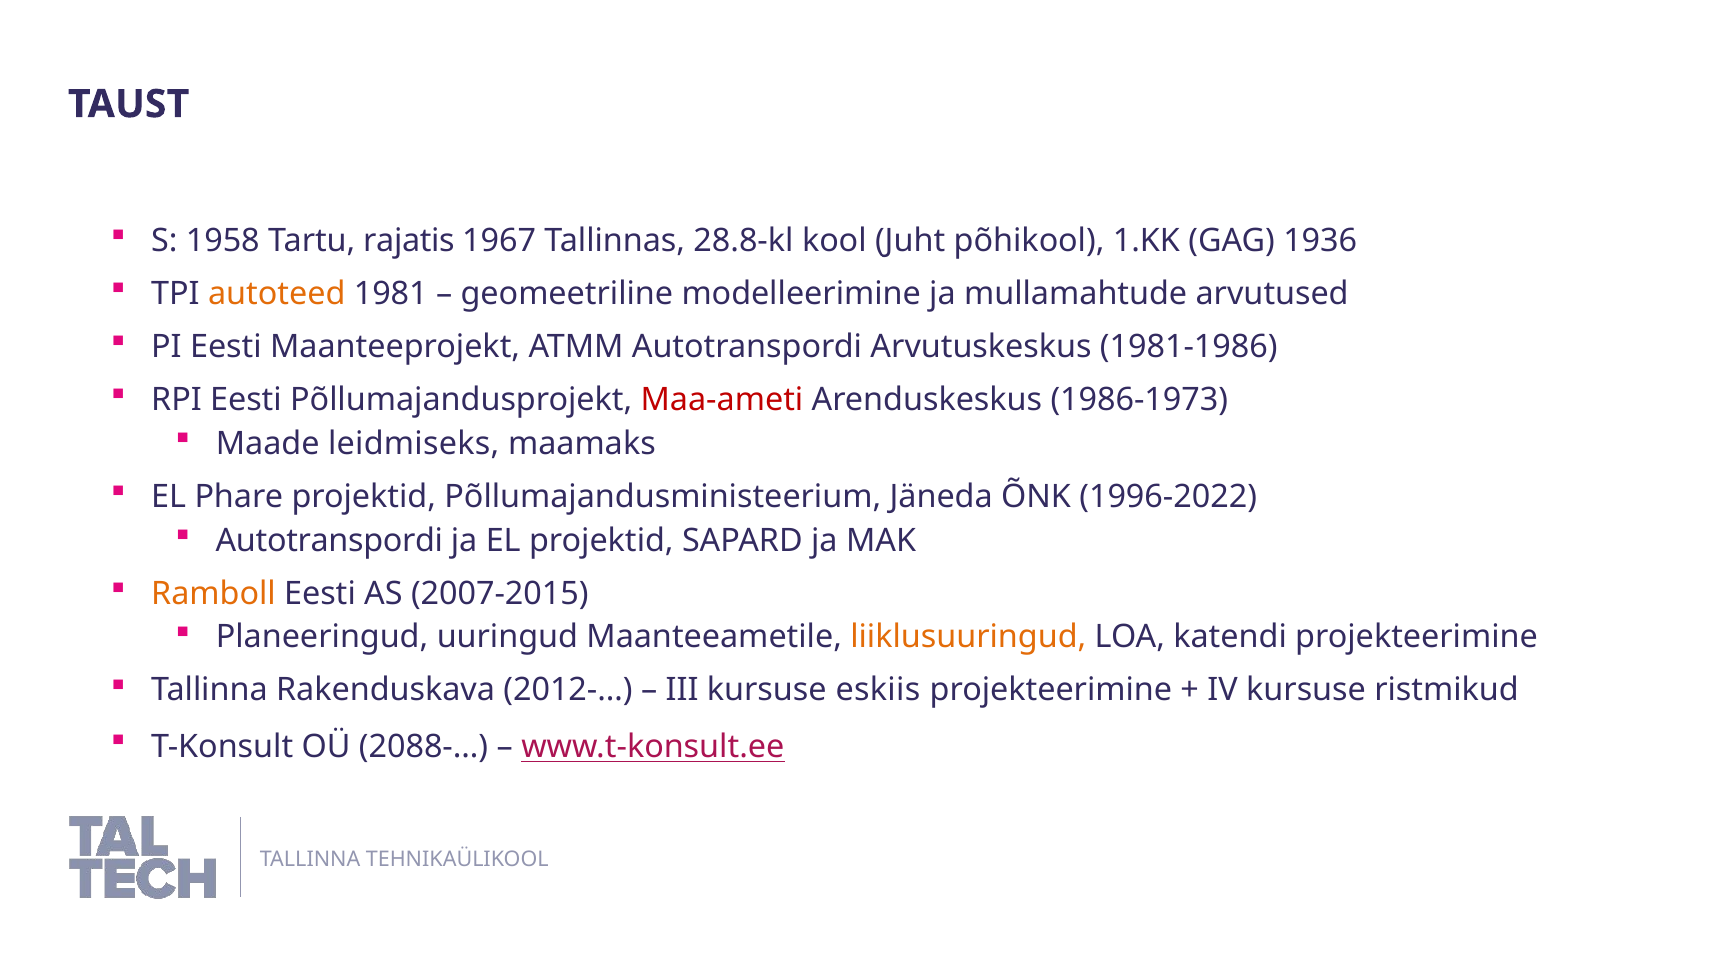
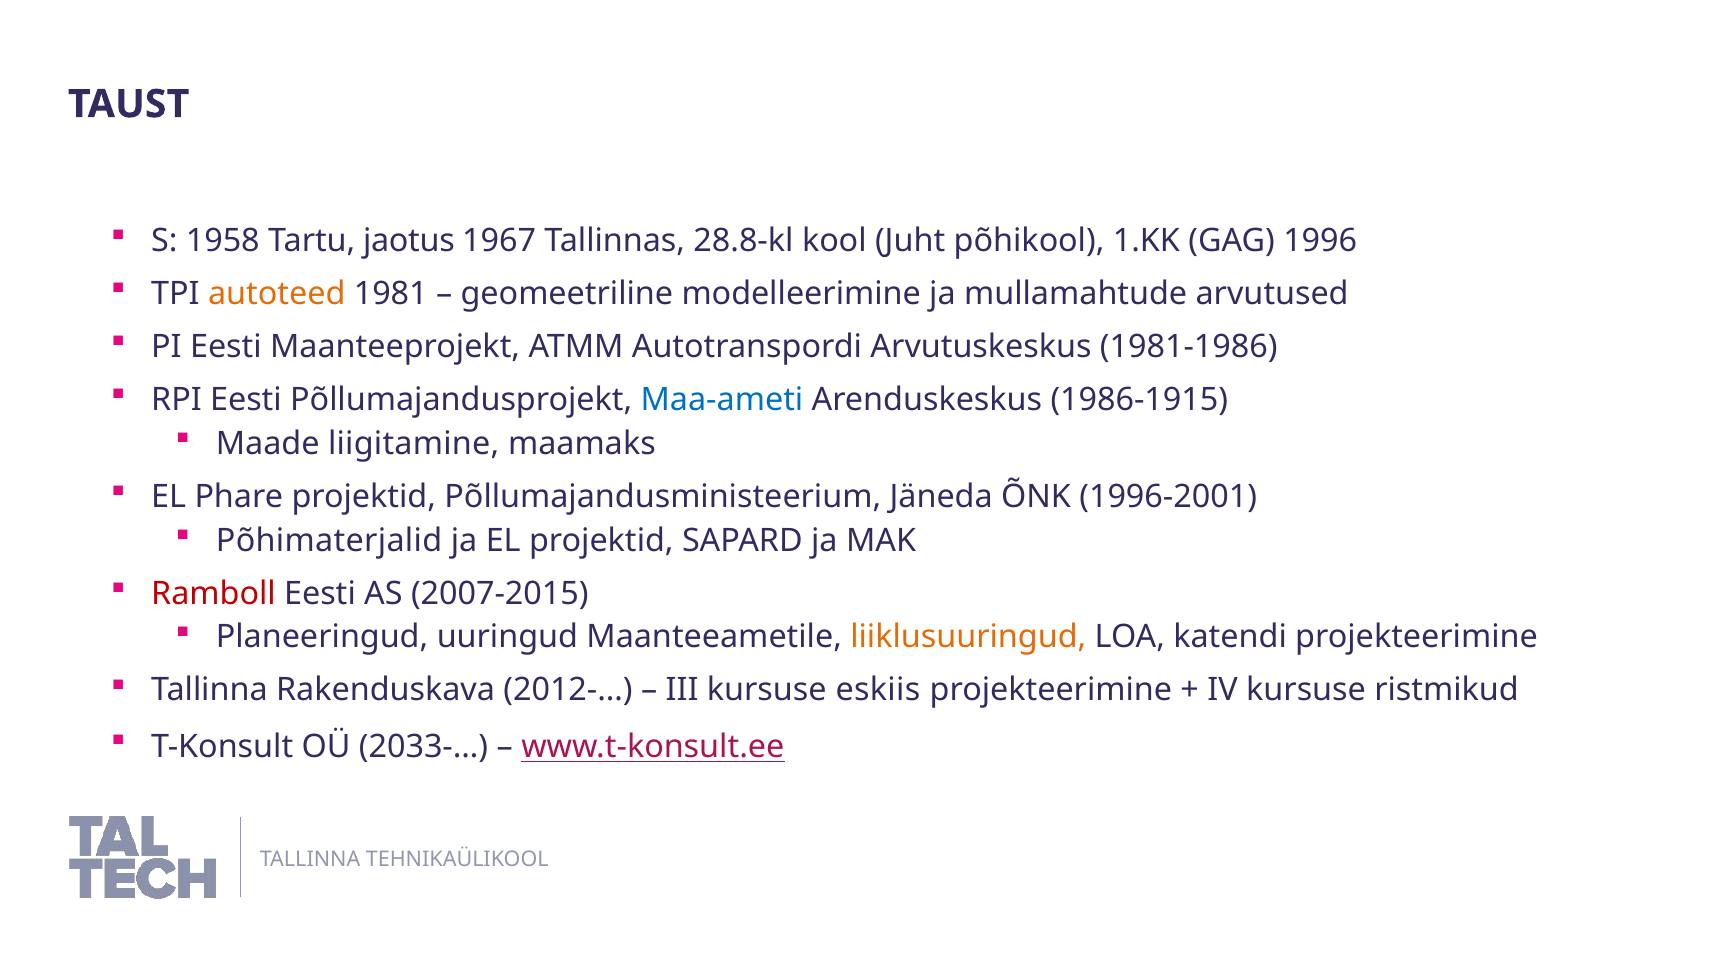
rajatis: rajatis -> jaotus (409, 241)
1936: 1936 -> 1996 (1320, 241)
Maa-ameti colour: red -> blue (722, 400)
1986-1973: 1986-1973 -> 1986-1915 (1139, 400)
leidmiseks: leidmiseks -> liigitamine (414, 444)
1996-2022: 1996-2022 -> 1996-2001 (1168, 497)
Autotranspordi: Autotranspordi -> Põhimaterjalid (329, 541)
Ramboll colour: orange -> red (213, 594)
2088-…: 2088-… -> 2033-… (424, 747)
